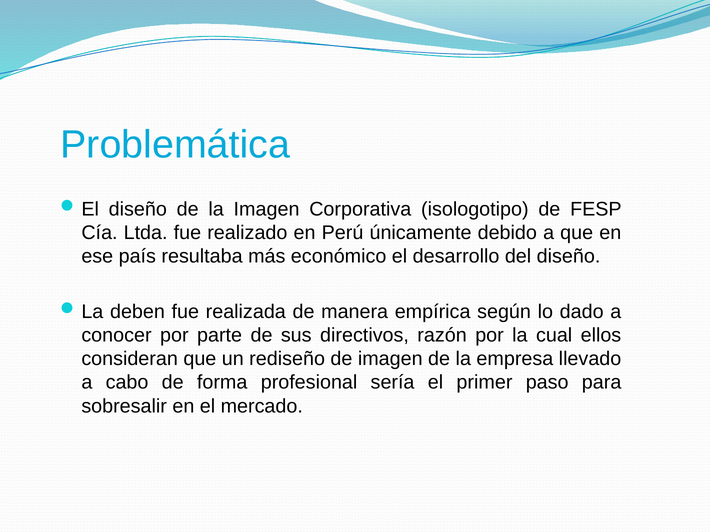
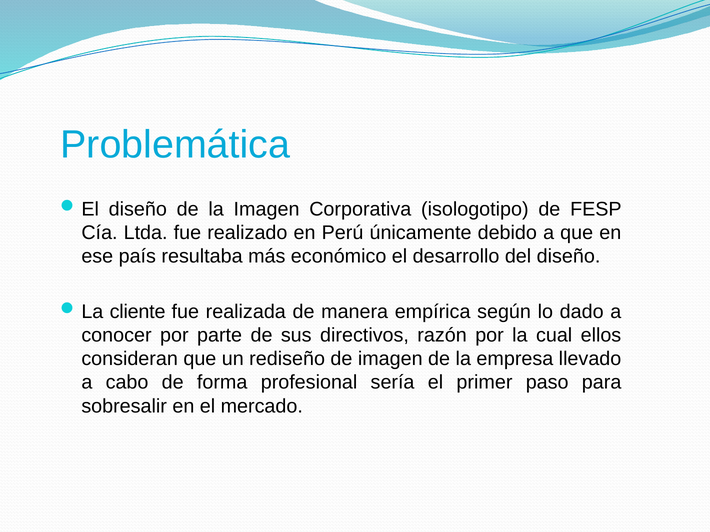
deben: deben -> cliente (138, 312)
